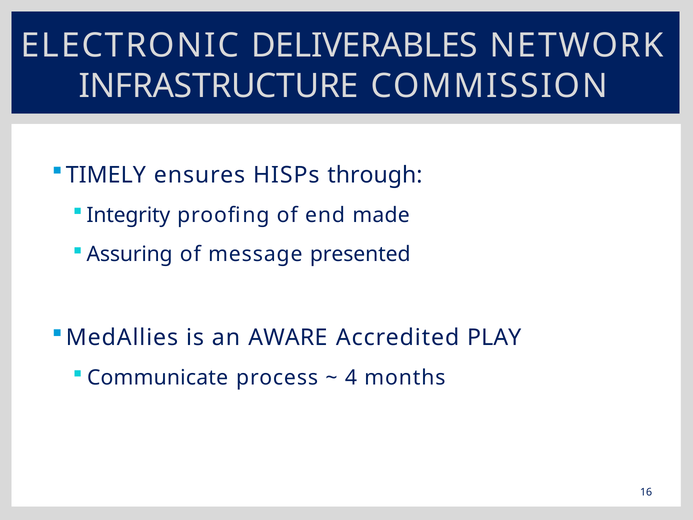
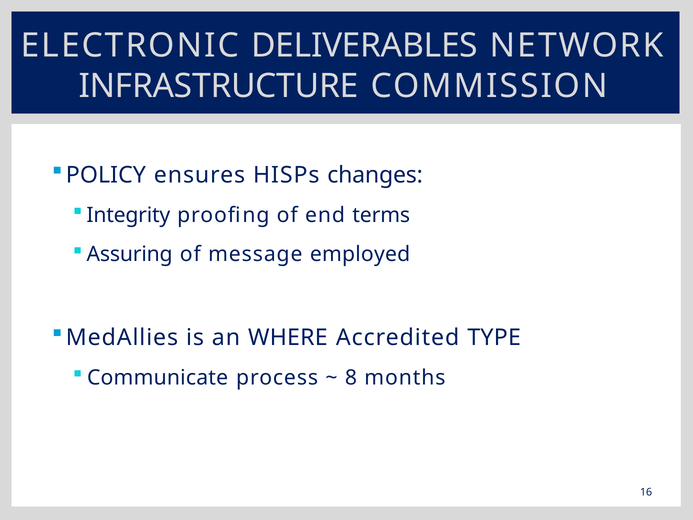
TIMELY: TIMELY -> POLICY (106, 175)
through: through -> changes (375, 175)
made: made -> terms (381, 215)
presented: presented -> employed (360, 254)
AWARE: AWARE -> WHERE (288, 337)
PLAY: PLAY -> TYPE (494, 337)
4: 4 -> 8 (351, 378)
